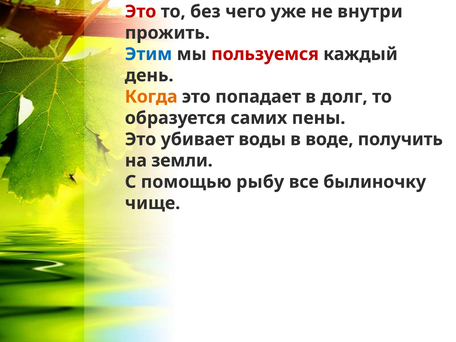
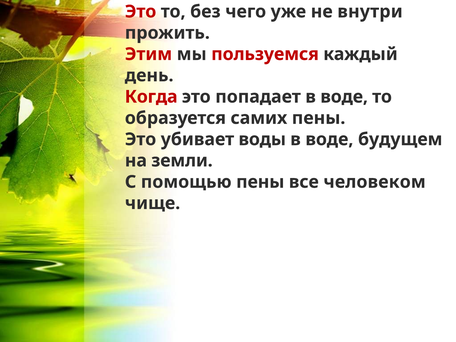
Этим colour: blue -> red (148, 54)
Когда colour: orange -> red (151, 97)
попадает в долг: долг -> воде (344, 97)
получить: получить -> будущем (400, 139)
помощью рыбу: рыбу -> пены (260, 182)
былиночку: былиночку -> человеком (375, 182)
